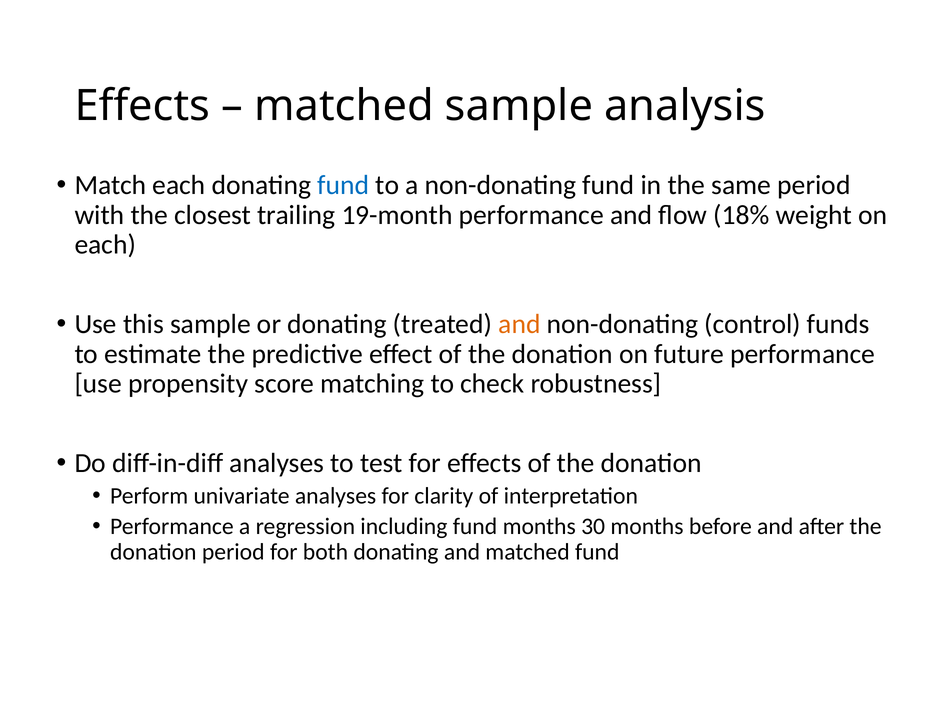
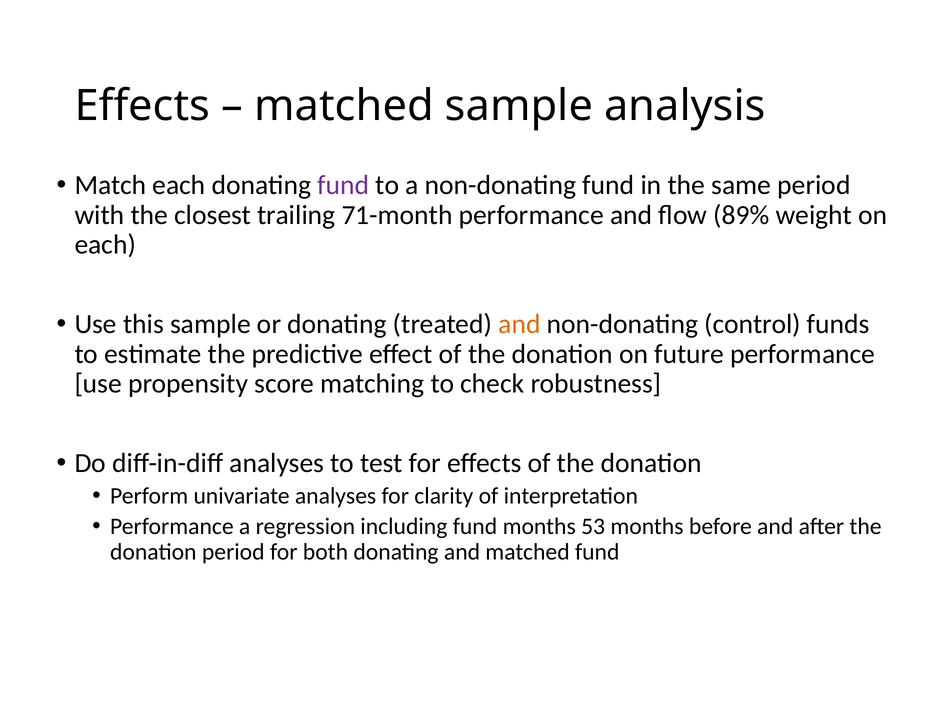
fund colour: blue -> purple (343, 185)
19-month: 19-month -> 71-month (397, 215)
18%: 18% -> 89% (741, 215)
30: 30 -> 53 (593, 526)
